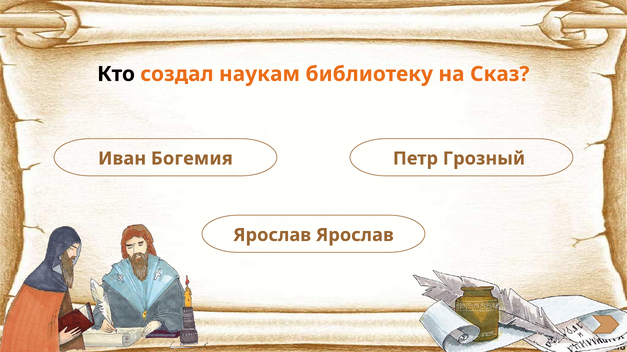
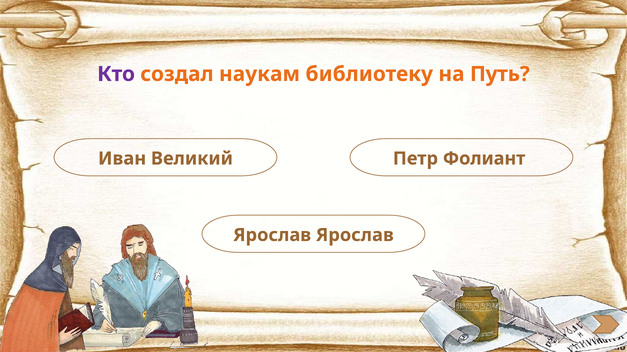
Кто colour: black -> purple (116, 74)
Сказ: Сказ -> Путь (500, 74)
Богемия: Богемия -> Великий (192, 159)
Грозный: Грозный -> Фолиант (484, 159)
